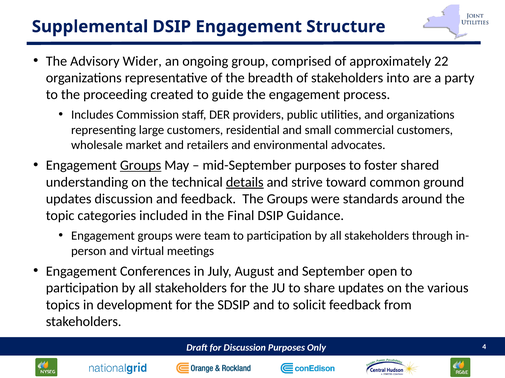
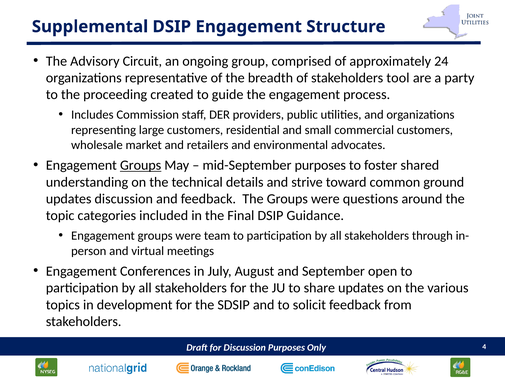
Wider: Wider -> Circuit (142, 61)
22: 22 -> 24 (441, 61)
into: into -> tool (398, 78)
details underline: present -> none (245, 182)
standards: standards -> questions (371, 199)
